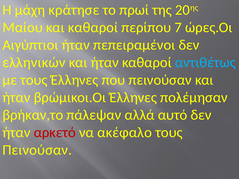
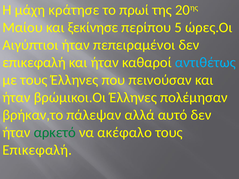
και καθαροί: καθαροί -> ξεκίνησε (93, 27)
7: 7 -> 5 (178, 27)
ελληνικών: ελληνικών -> επικεφαλή (34, 63)
αρκετό colour: red -> green (55, 133)
Πεινούσαν: Πεινούσαν -> Επικεφαλή (37, 150)
